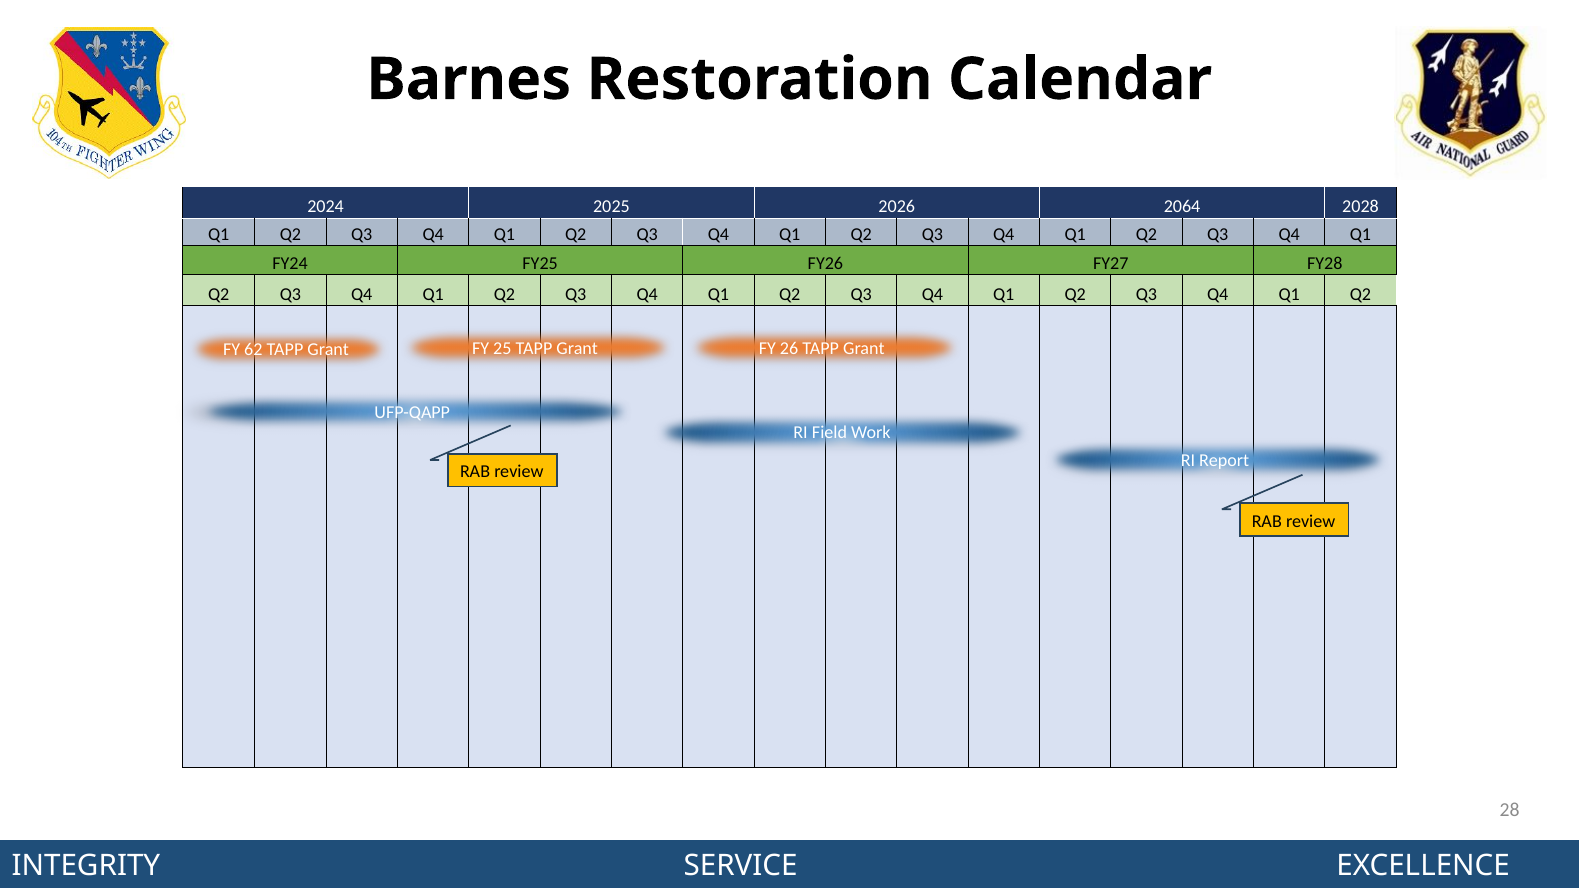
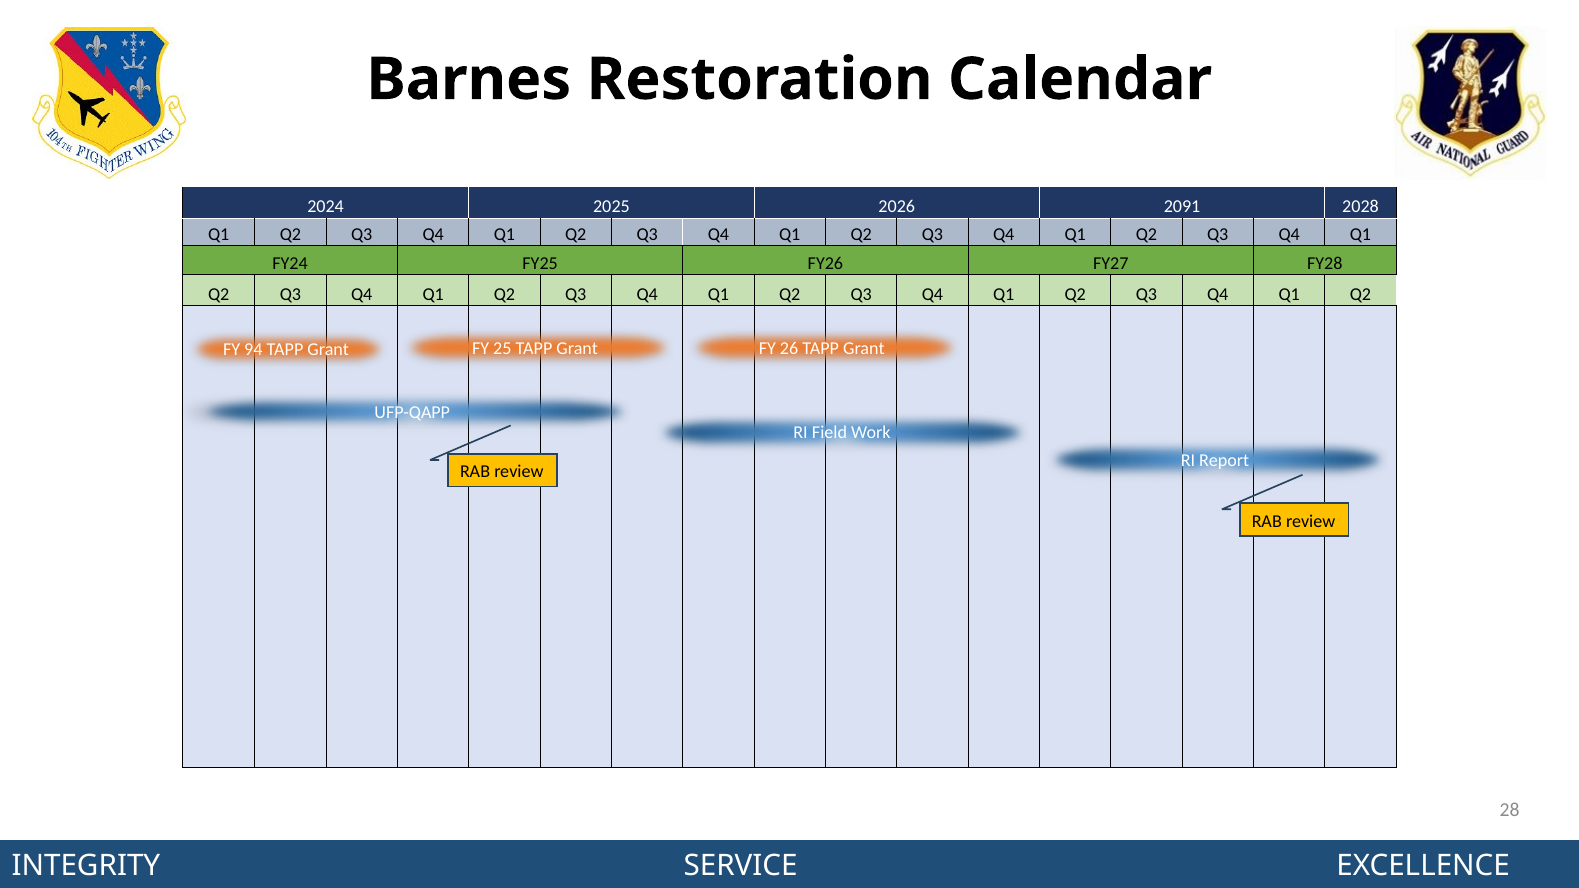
2064: 2064 -> 2091 (1182, 207)
62: 62 -> 94 (253, 349)
